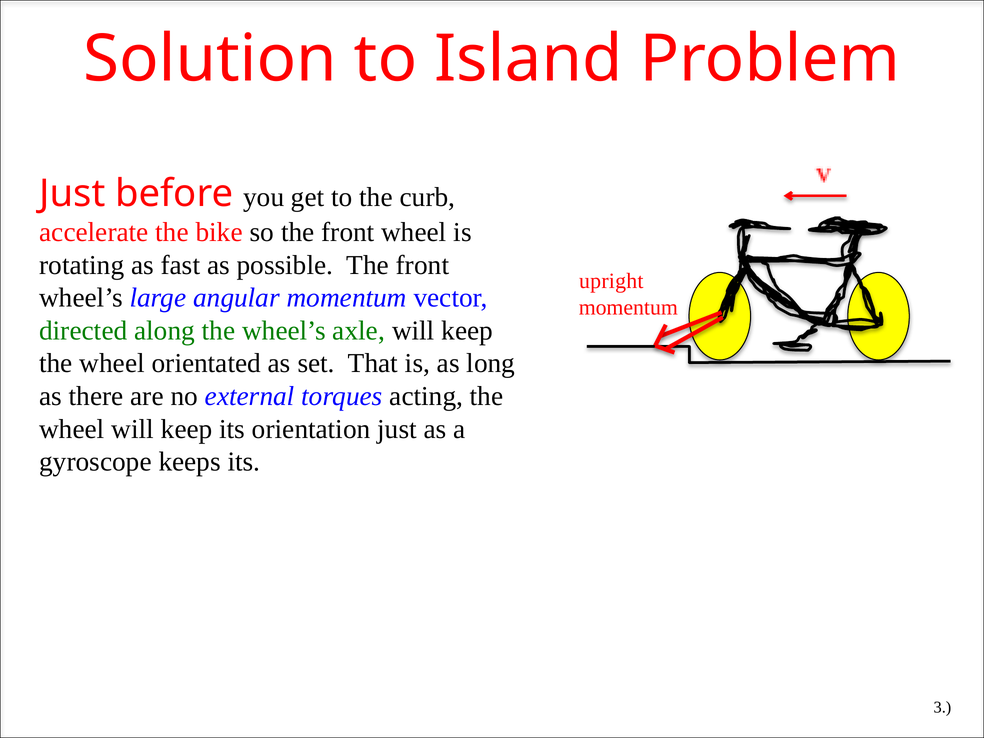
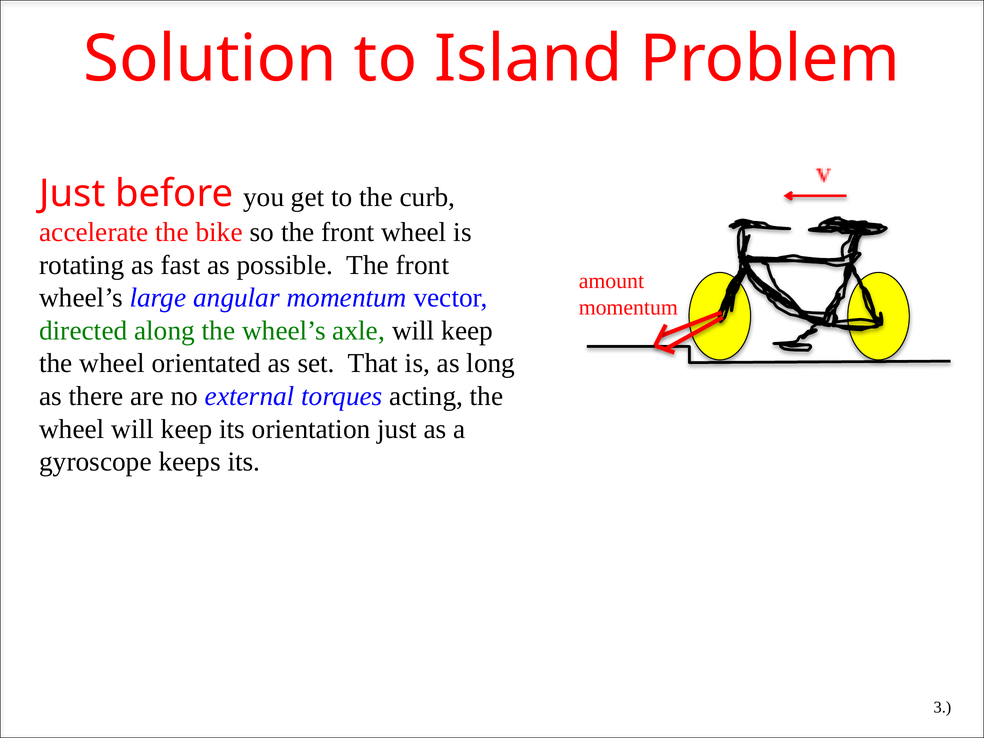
upright: upright -> amount (611, 281)
